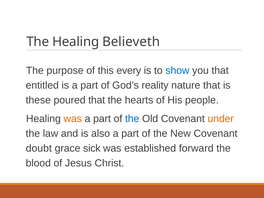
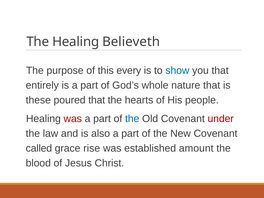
entitled: entitled -> entirely (42, 85)
reality: reality -> whole (155, 85)
was colour: orange -> red (73, 119)
under colour: orange -> red (221, 119)
doubt: doubt -> called (39, 148)
sick: sick -> rise (92, 148)
forward: forward -> amount (196, 148)
